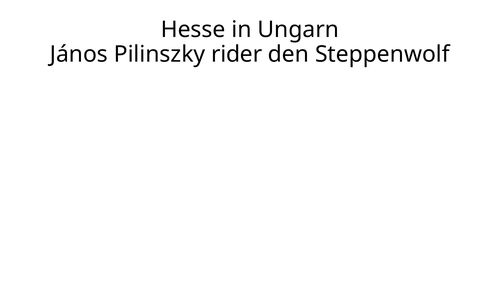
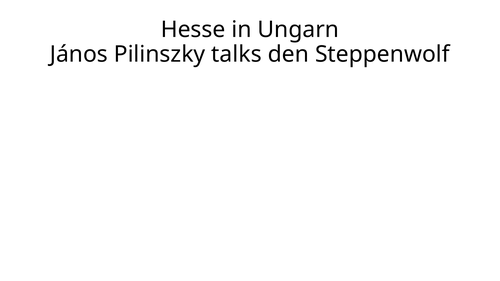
rider: rider -> talks (237, 54)
